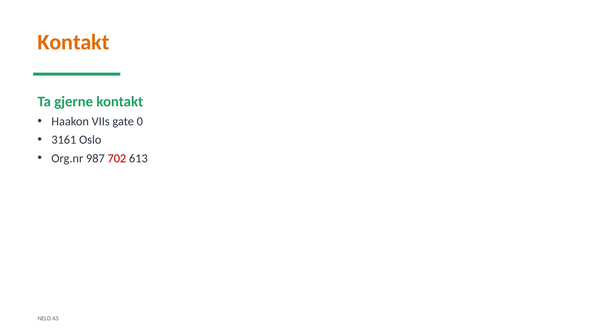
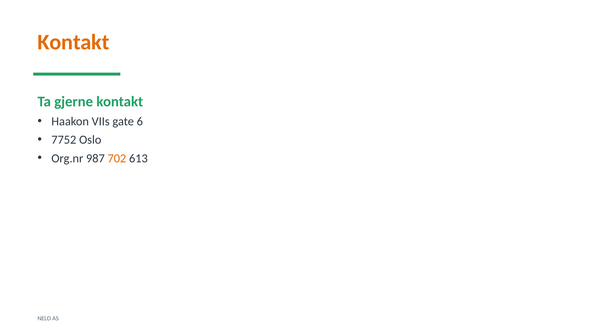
0: 0 -> 6 (140, 121)
3161: 3161 -> 7752 (64, 140)
702 colour: red -> orange (117, 158)
